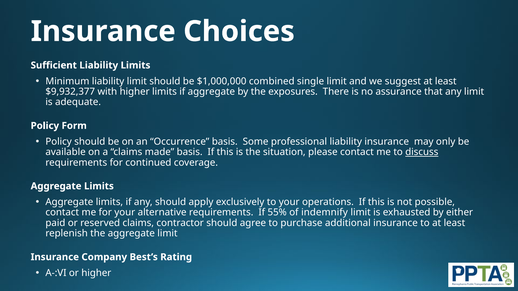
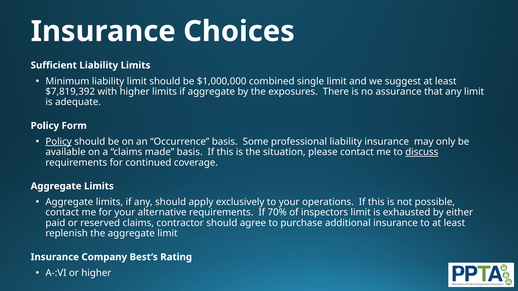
$9,932,377: $9,932,377 -> $7,819,392 (70, 92)
Policy underline: none -> present (59, 142)
55%: 55% -> 70% (277, 213)
indemnify: indemnify -> inspectors (325, 213)
